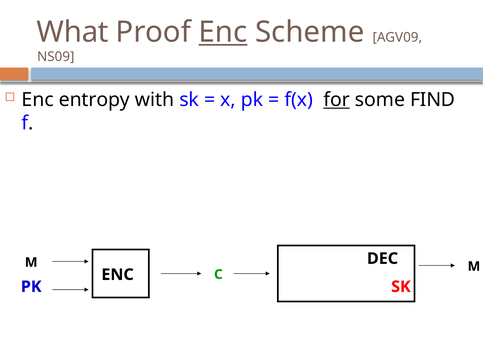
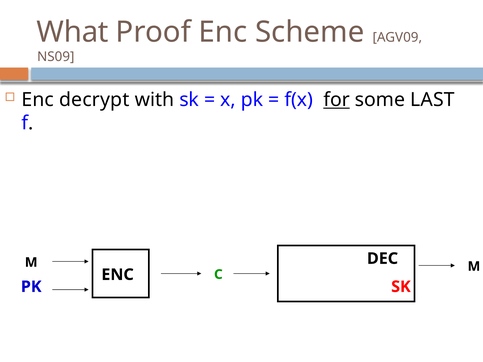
Enc underline: present -> none (223, 32)
entropy: entropy -> decrypt (94, 100)
FIND: FIND -> LAST (432, 100)
